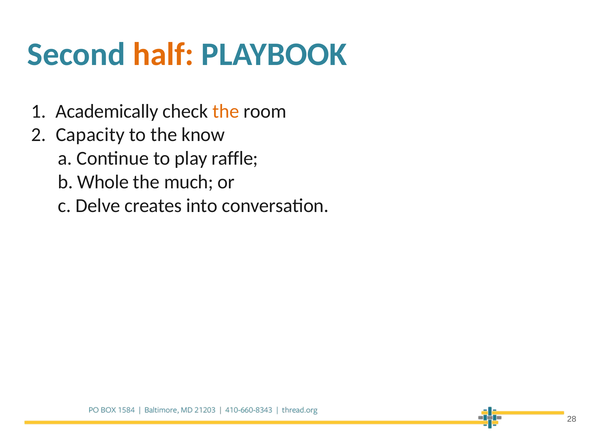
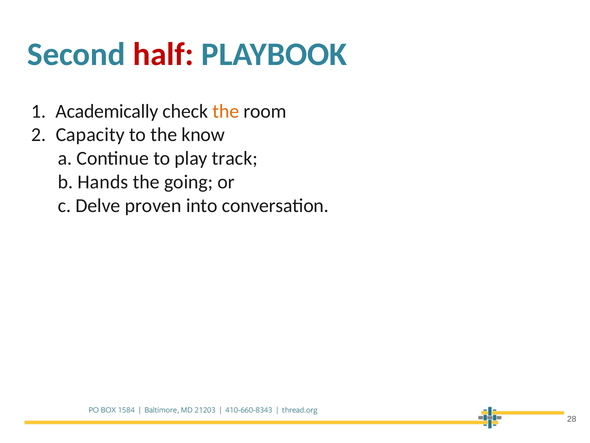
half colour: orange -> red (163, 54)
raffle: raffle -> track (235, 158)
Whole: Whole -> Hands (103, 182)
much: much -> going (189, 182)
creates: creates -> proven (153, 205)
